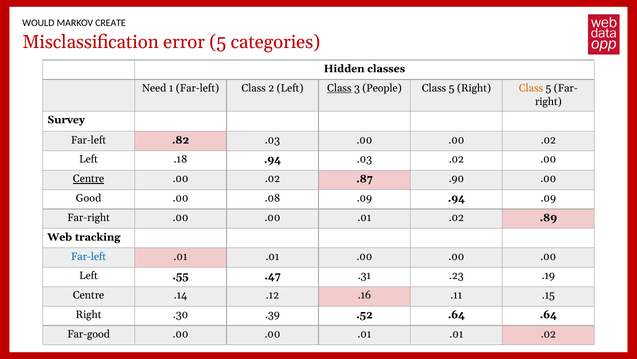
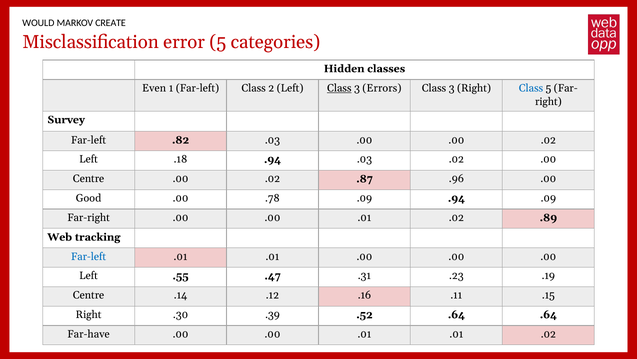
Need: Need -> Even (154, 88)
People: People -> Errors (382, 88)
5: 5 -> 3 (452, 88)
Class colour: orange -> blue (531, 88)
Centre underline: present -> none (89, 179)
.90: .90 -> .96 (456, 179)
.08: .08 -> .78 (272, 198)
Far-good: Far-good -> Far-have (89, 334)
